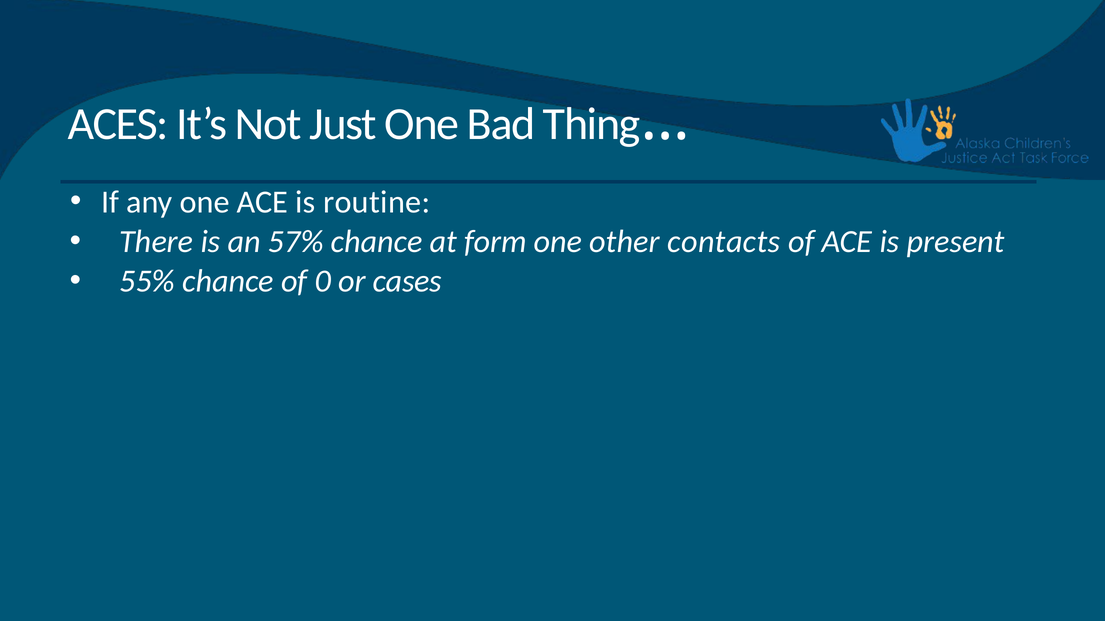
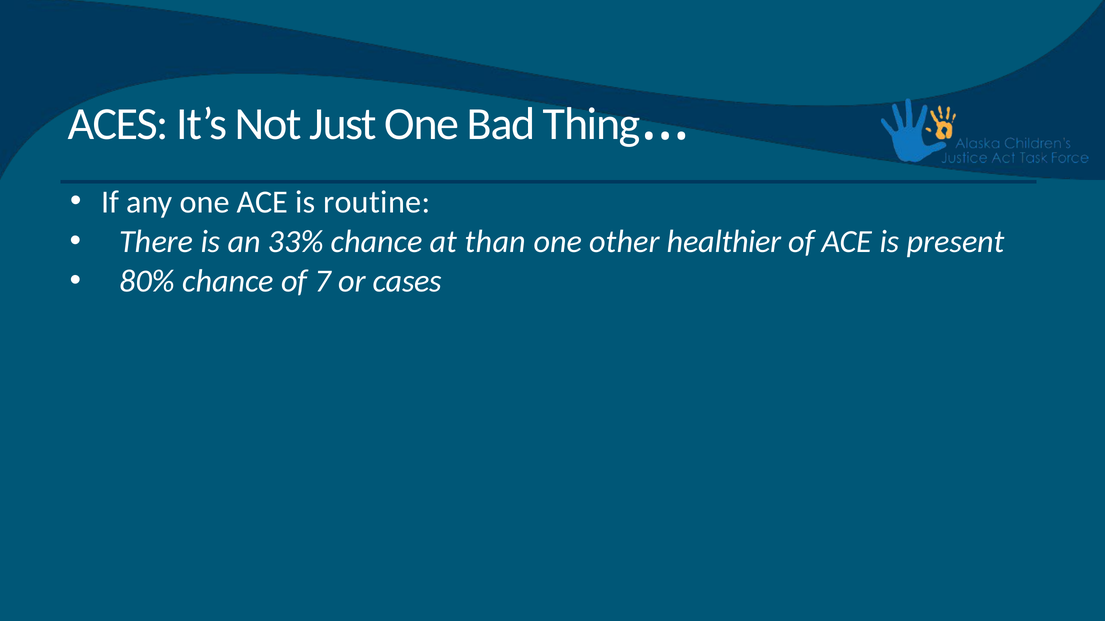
57%: 57% -> 33% (296, 242)
form: form -> than (495, 242)
contacts: contacts -> healthier (724, 242)
55%: 55% -> 80% (147, 282)
0: 0 -> 7 (323, 282)
